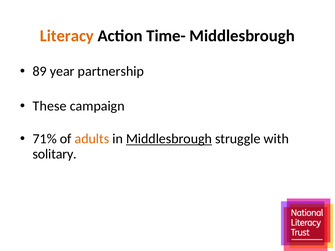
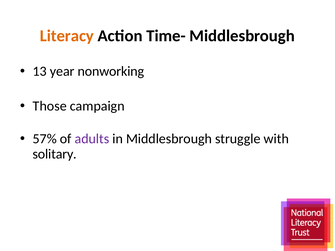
89: 89 -> 13 (40, 71)
partnership: partnership -> nonworking (111, 71)
These: These -> Those (50, 106)
71%: 71% -> 57% (45, 139)
adults colour: orange -> purple (92, 139)
Middlesbrough underline: present -> none (169, 139)
